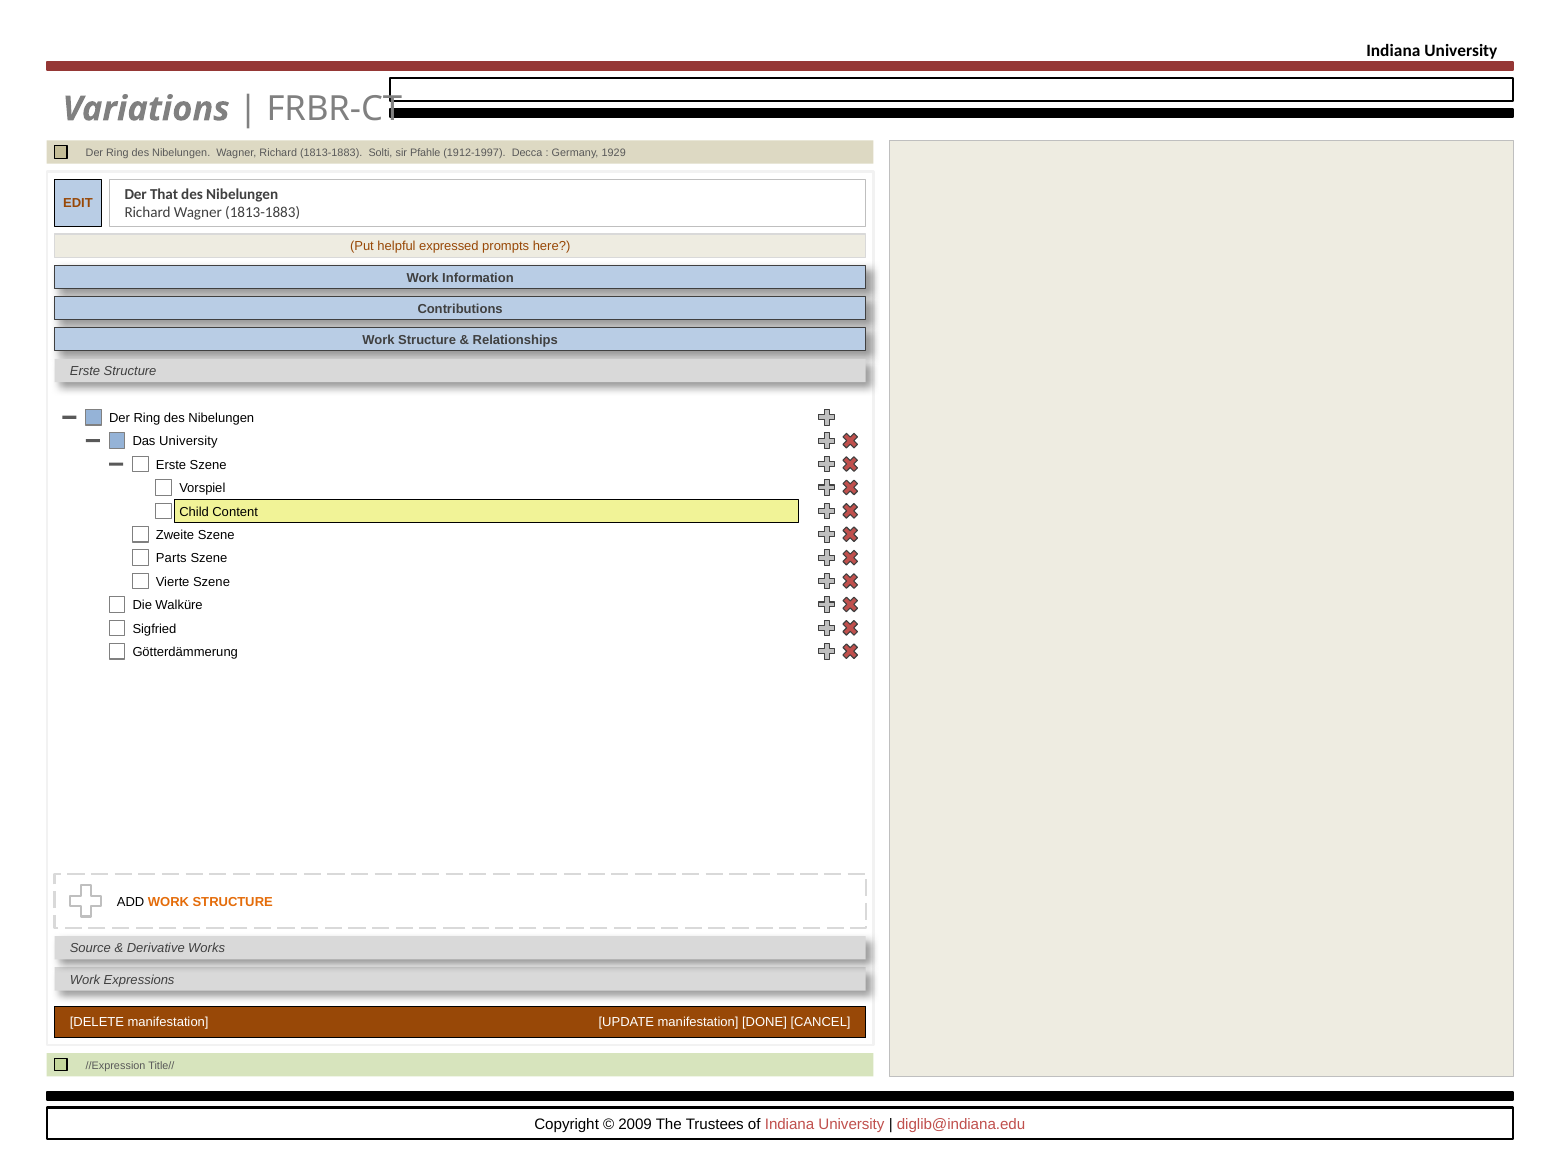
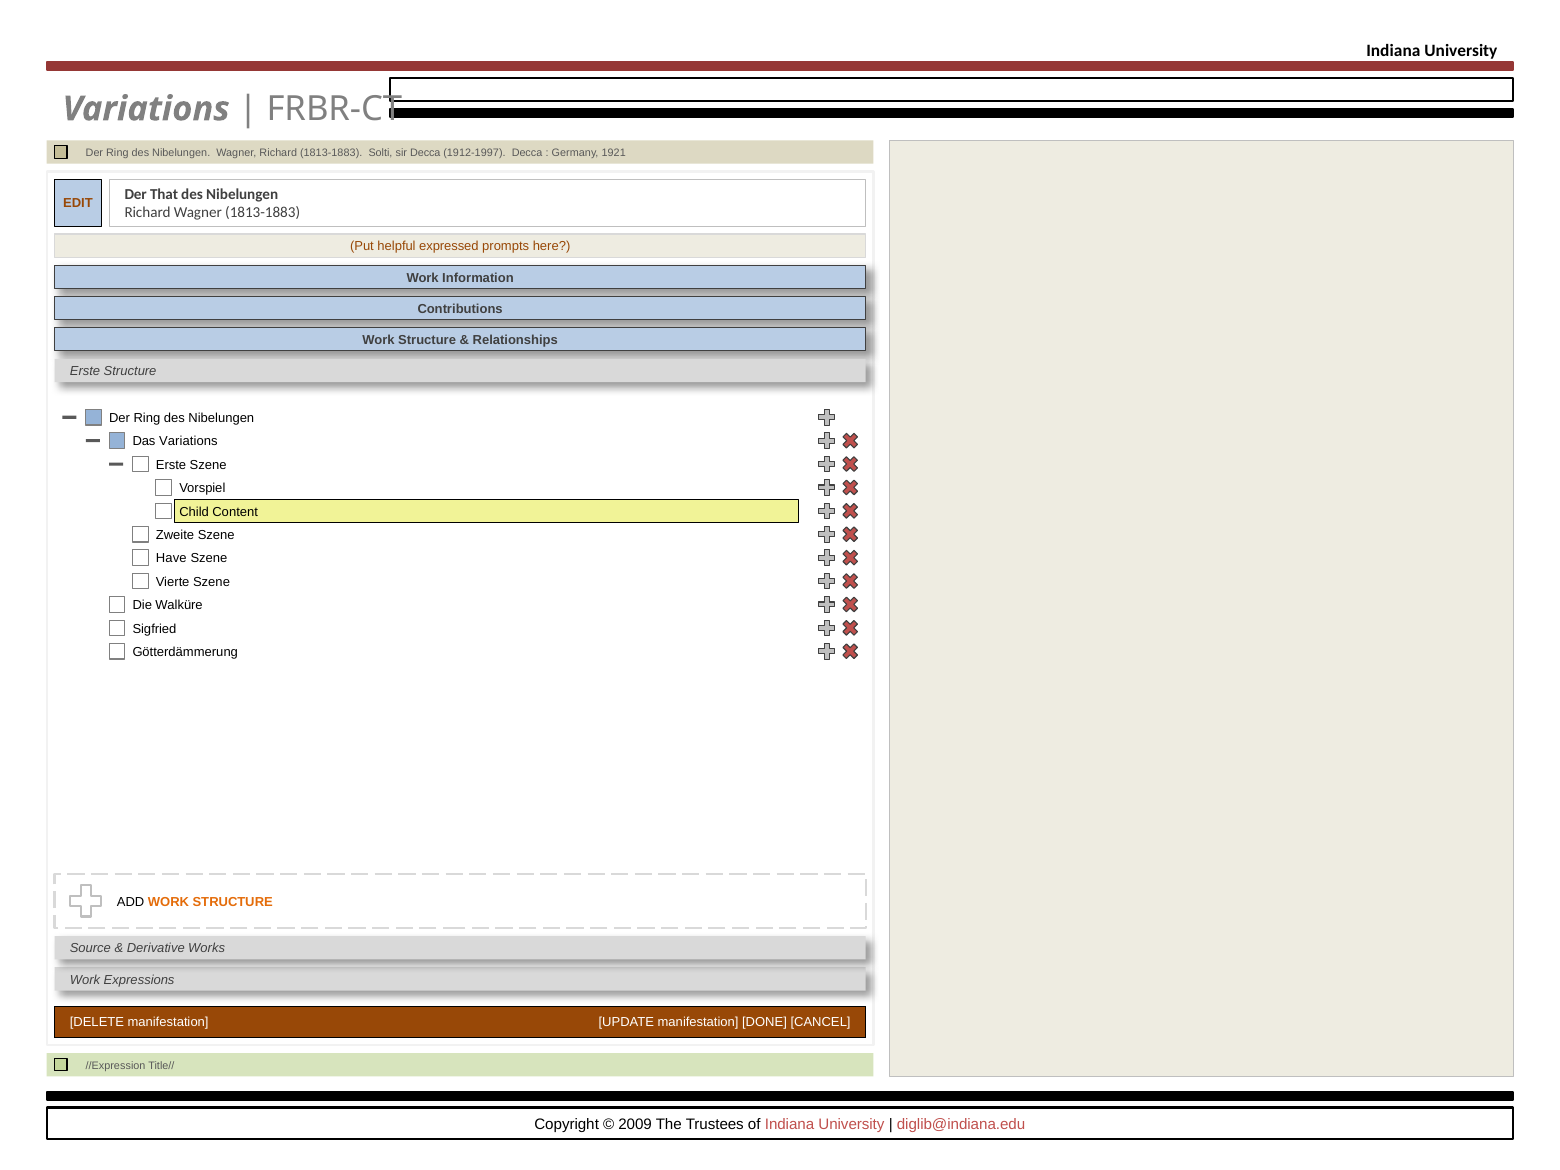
sir Pfahle: Pfahle -> Decca (425, 153)
1929: 1929 -> 1921 (614, 153)
Das University: University -> Variations (188, 442)
Parts: Parts -> Have (171, 559)
